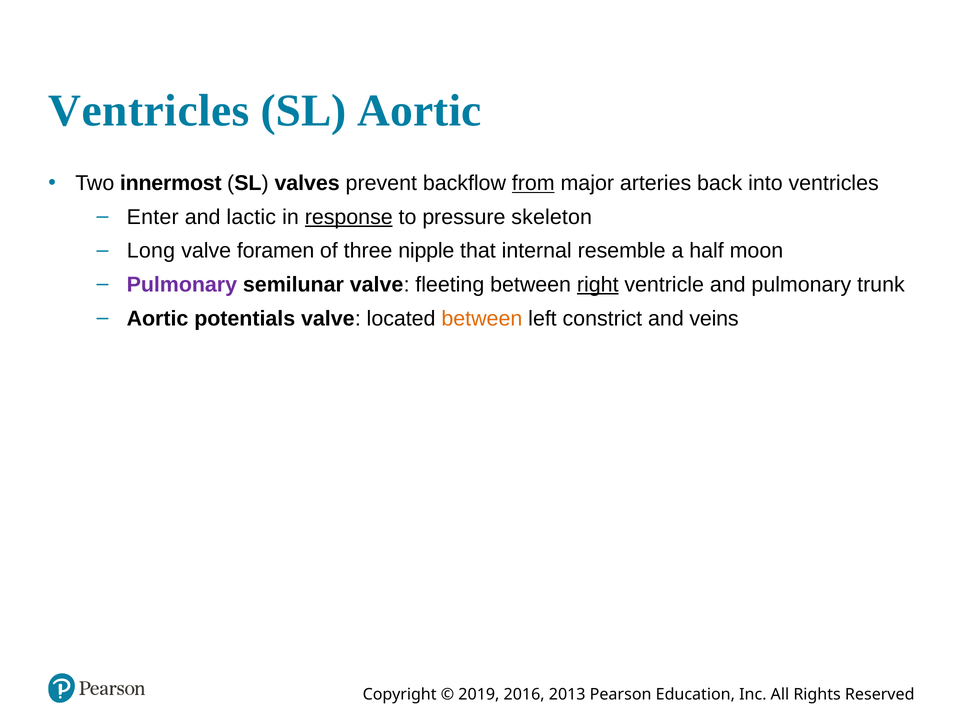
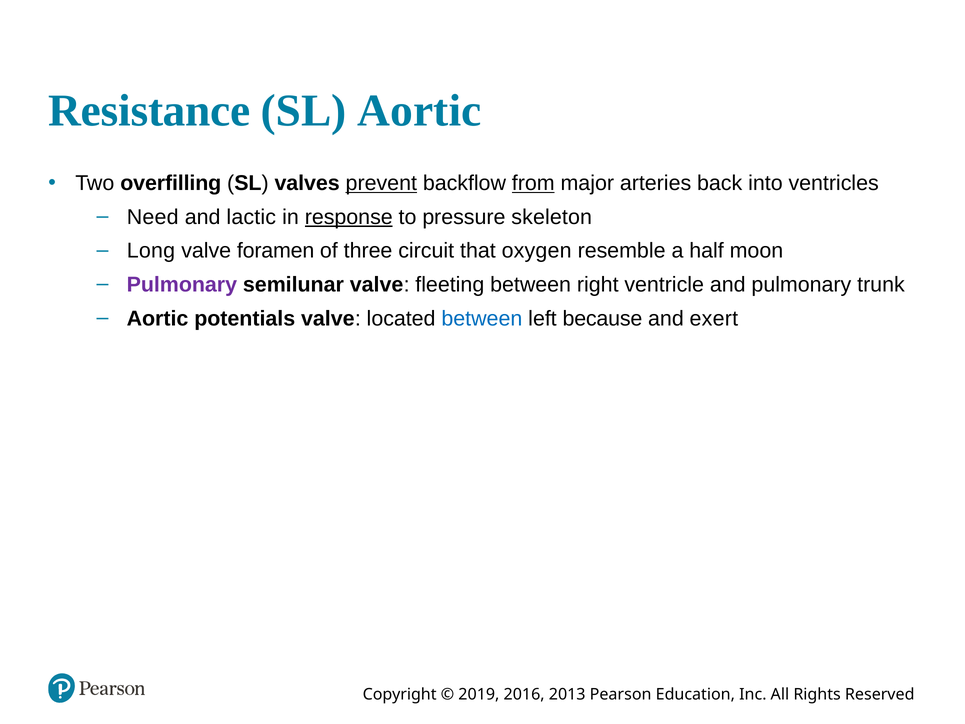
Ventricles: Ventricles -> Resistance (149, 110)
innermost: innermost -> overfilling (171, 183)
prevent underline: none -> present (381, 183)
Enter: Enter -> Need (153, 217)
nipple: nipple -> circuit (426, 251)
internal: internal -> oxygen (537, 251)
right underline: present -> none (598, 285)
between colour: orange -> blue (482, 318)
constrict: constrict -> because (602, 318)
veins: veins -> exert (714, 318)
